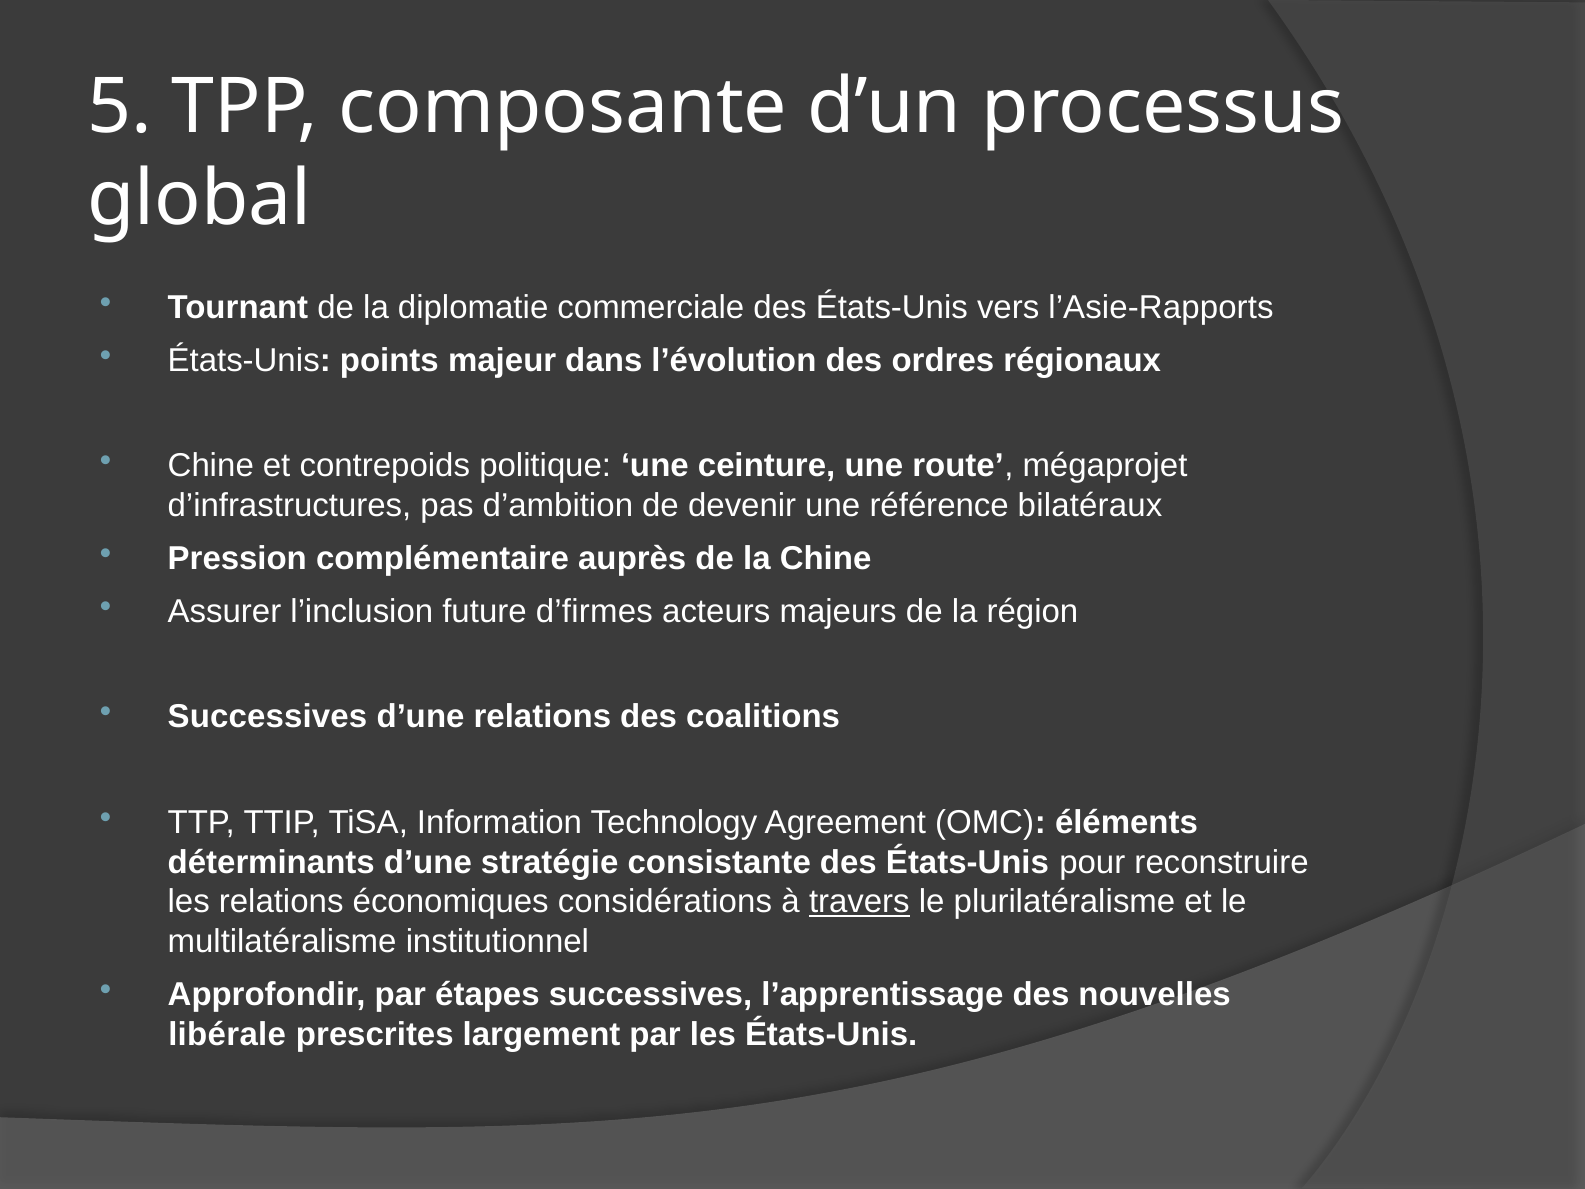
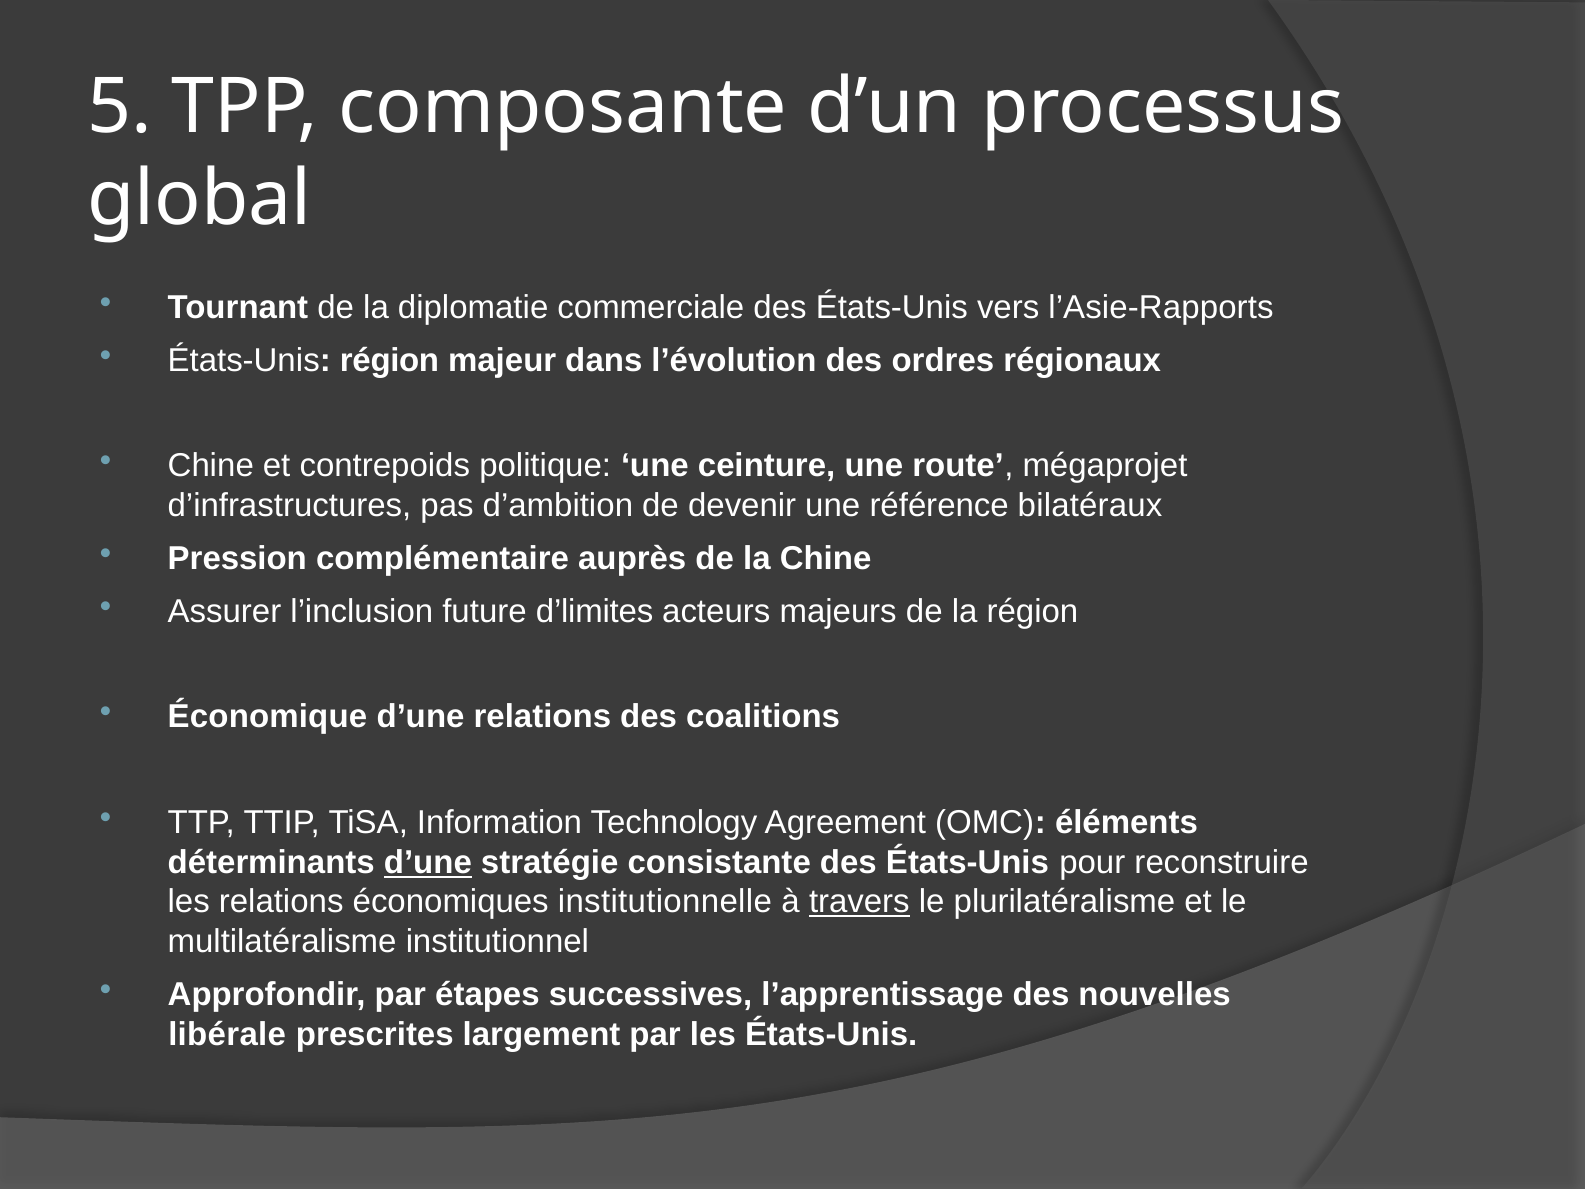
États-Unis points: points -> région (390, 360)
d’firmes: d’firmes -> d’limites (595, 611)
Successives: Successives -> Économique (267, 717)
d’une underline: none -> present (428, 862)
considérations: considérations -> institutionnelle (665, 902)
